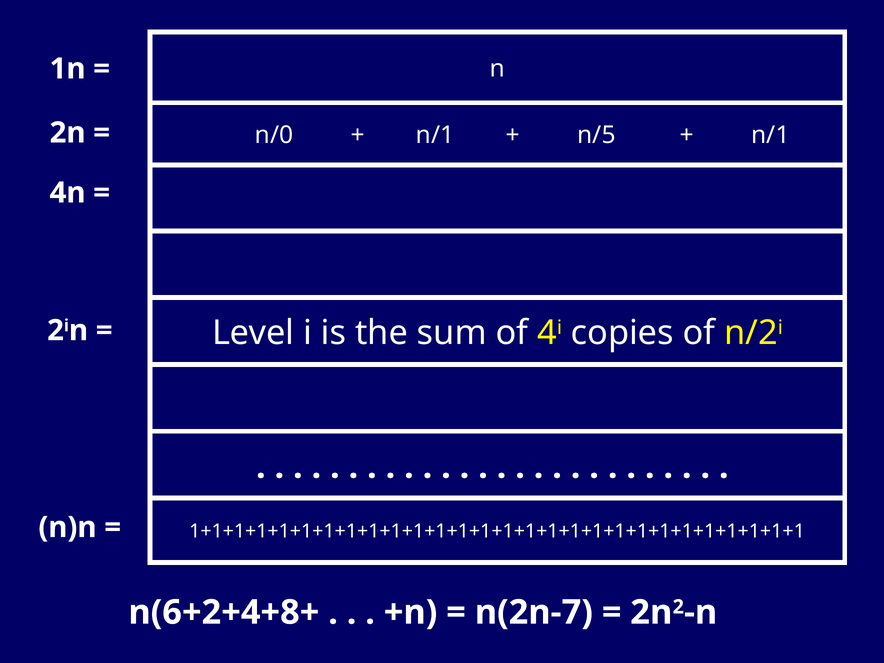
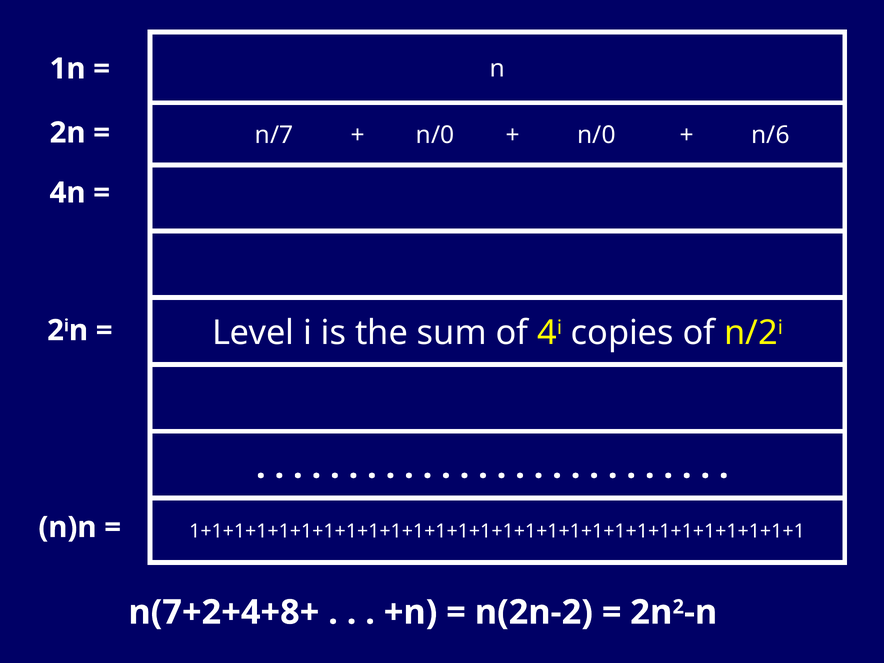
n/0: n/0 -> n/7 (274, 135)
n/1: n/1 -> n/0 (435, 135)
n/5: n/5 -> n/0 (596, 135)
n/1: n/1 -> n/6 (770, 135)
n(6+2+4+8+: n(6+2+4+8+ -> n(7+2+4+8+ (224, 612)
n(2n-7: n(2n-7 -> n(2n-2 (534, 612)
